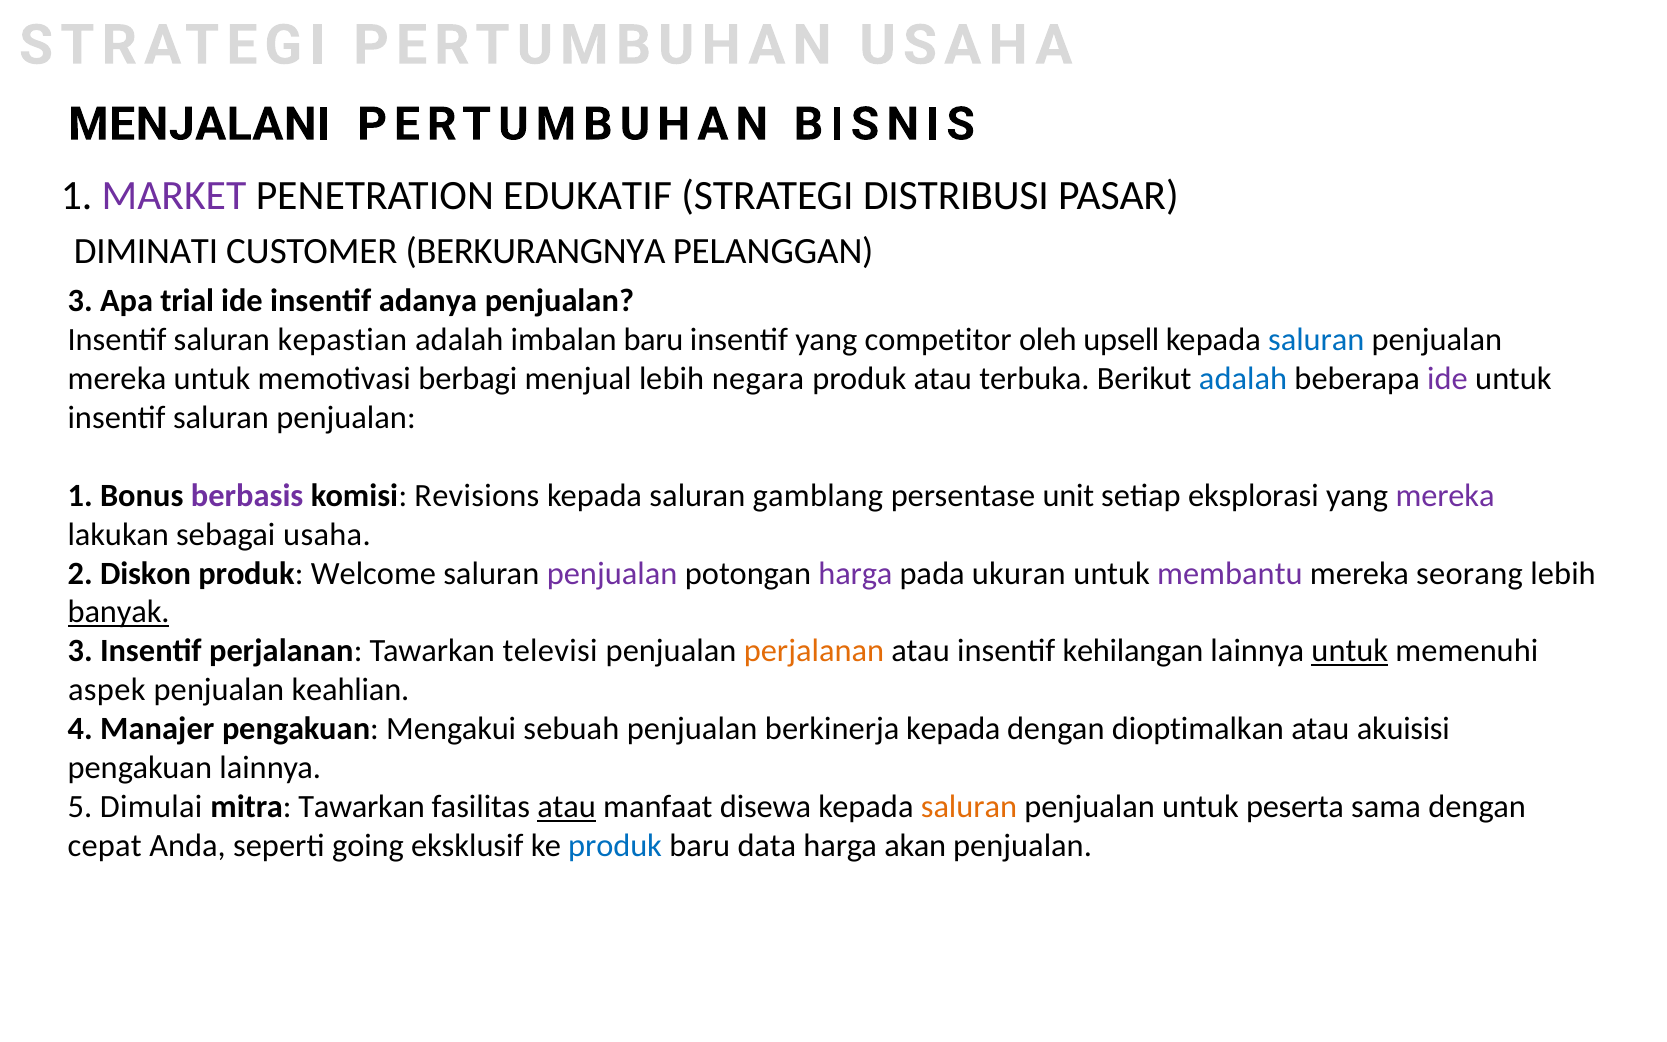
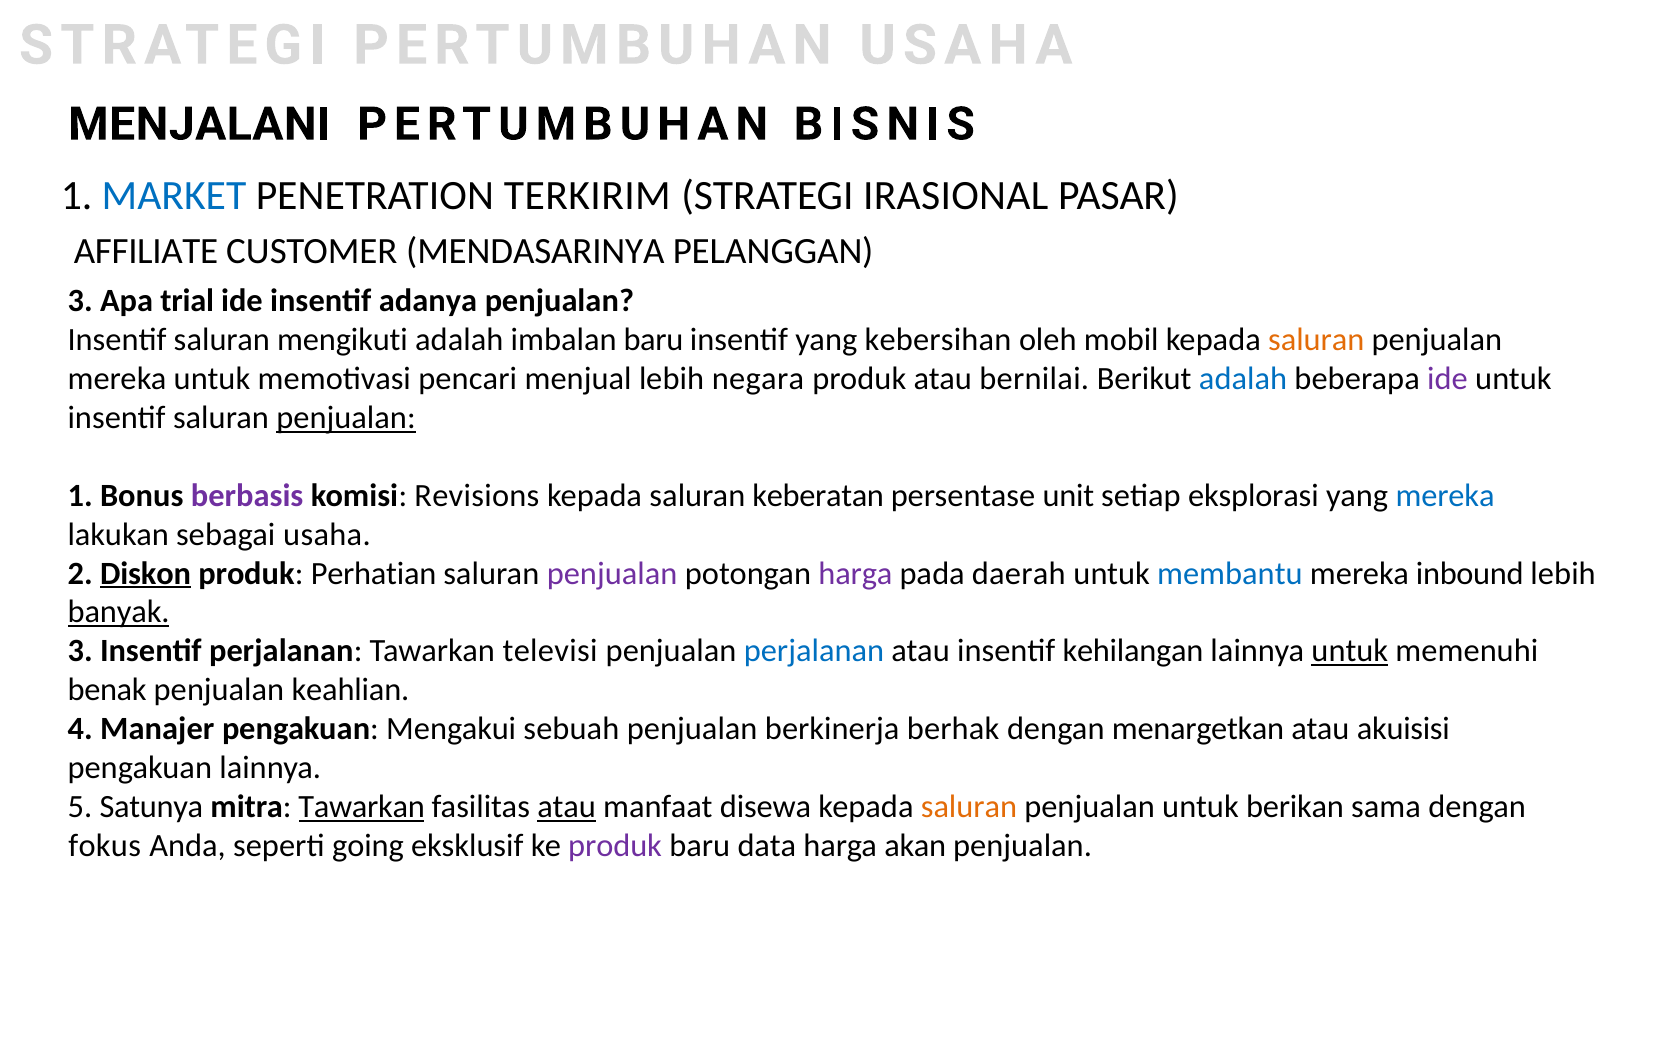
MARKET colour: purple -> blue (174, 196)
EDUKATIF: EDUKATIF -> TERKIRIM (587, 196)
DISTRIBUSI: DISTRIBUSI -> IRASIONAL (956, 196)
DIMINATI: DIMINATI -> AFFILIATE (146, 251)
BERKURANGNYA: BERKURANGNYA -> MENDASARINYA (535, 251)
kepastian: kepastian -> mengikuti (343, 340)
competitor: competitor -> kebersihan (938, 340)
upsell: upsell -> mobil (1121, 340)
saluran colour: blue -> orange (1316, 340)
berbagi: berbagi -> pencari (468, 379)
terbuka: terbuka -> bernilai (1034, 379)
penjualan underline: none -> present (346, 418)
gamblang: gamblang -> keberatan (818, 495)
mereka colour: purple -> blue (1445, 495)
Diskon underline: none -> present (146, 573)
Welcome: Welcome -> Perhatian (374, 573)
ukuran: ukuran -> daerah (1019, 573)
membantu colour: purple -> blue (1230, 573)
seorang: seorang -> inbound (1470, 573)
perjalanan colour: orange -> blue (814, 651)
aspek: aspek -> benak (107, 690)
berkinerja kepada: kepada -> berhak (953, 729)
dioptimalkan: dioptimalkan -> menargetkan (1198, 729)
Dimulai: Dimulai -> Satunya (151, 807)
Tawarkan underline: none -> present (362, 807)
peserta: peserta -> berikan (1295, 807)
cepat: cepat -> fokus (105, 846)
produk colour: blue -> purple (615, 846)
